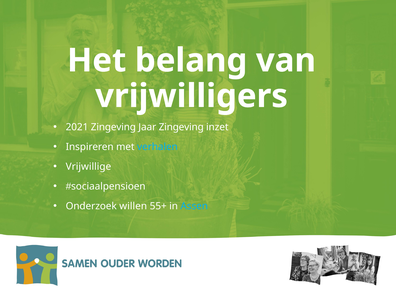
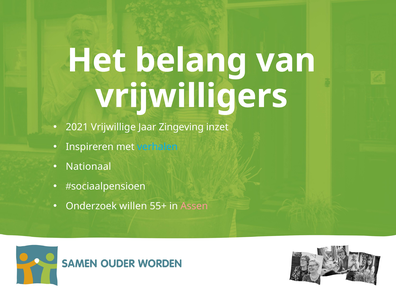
2021 Zingeving: Zingeving -> Vrijwillige (113, 127)
Vrijwillige: Vrijwillige -> Nationaal (88, 167)
Assen colour: light blue -> pink (194, 206)
